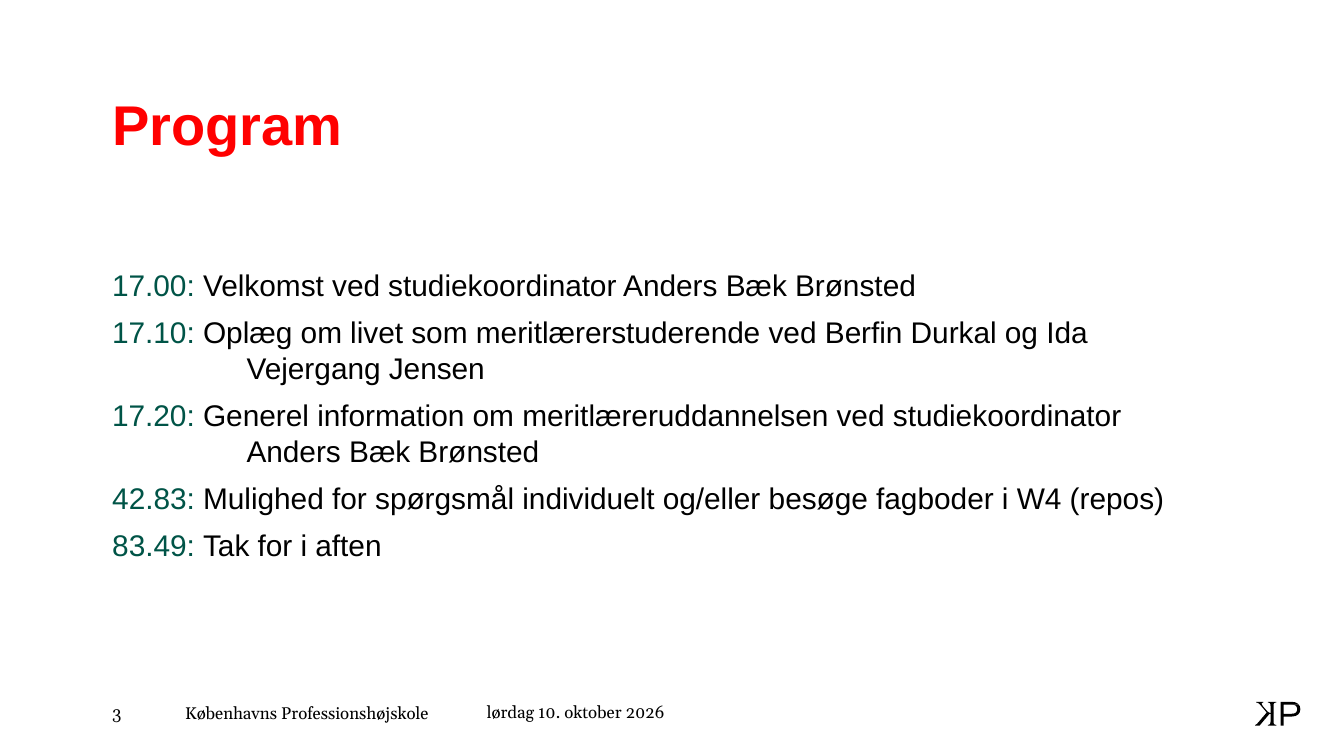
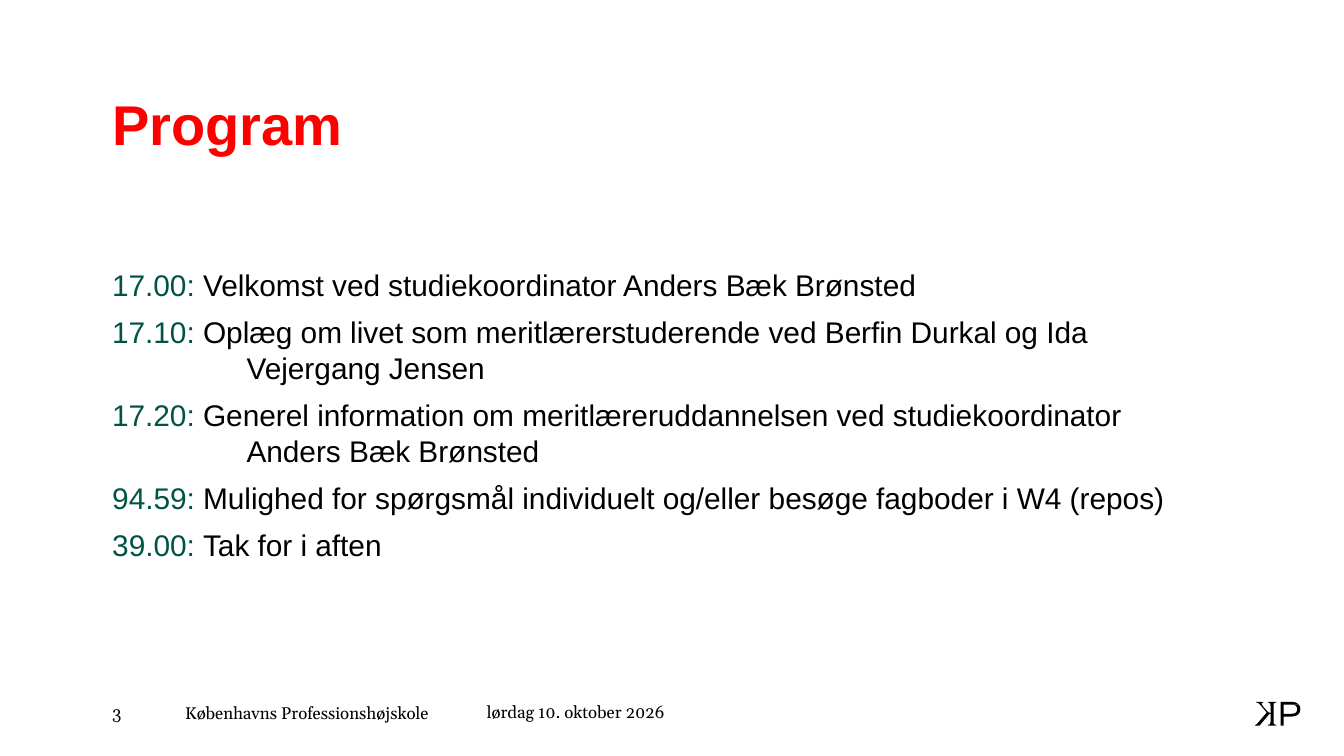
42.83: 42.83 -> 94.59 (154, 500)
83.49: 83.49 -> 39.00 (154, 547)
